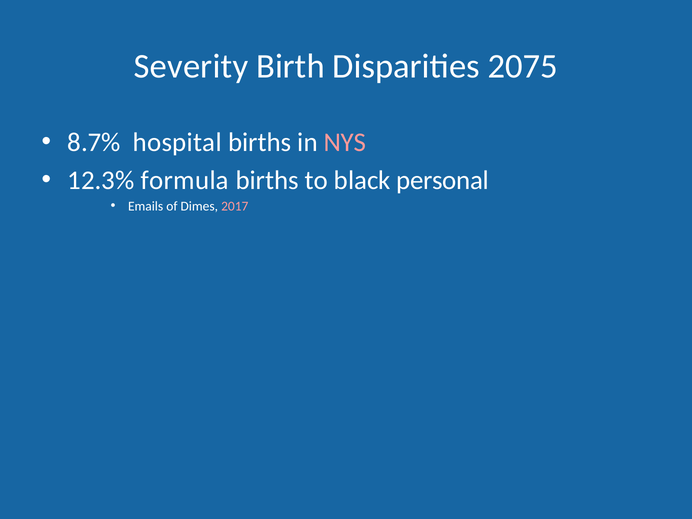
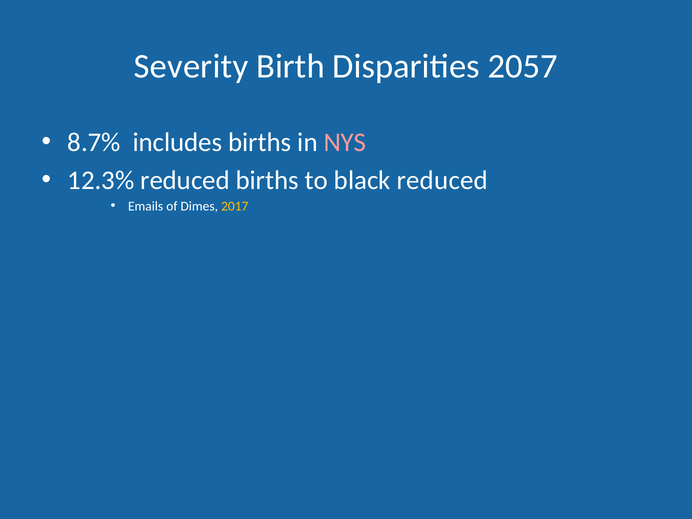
2075: 2075 -> 2057 (523, 66)
hospital: hospital -> includes (177, 143)
12.3% formula: formula -> reduced (185, 180)
black personal: personal -> reduced (442, 180)
2017 colour: pink -> yellow (235, 206)
